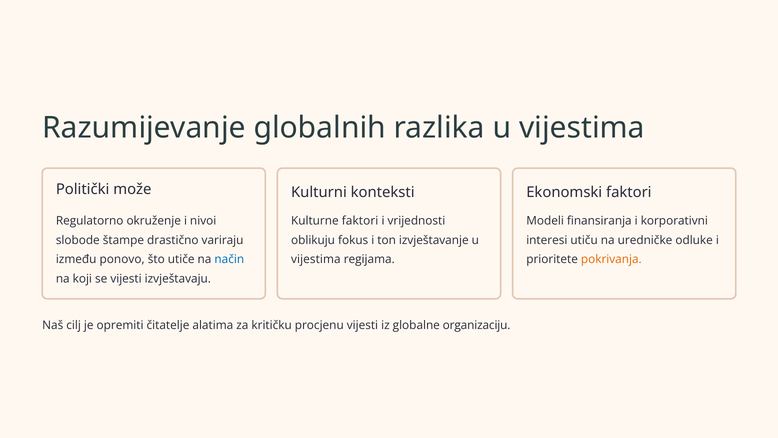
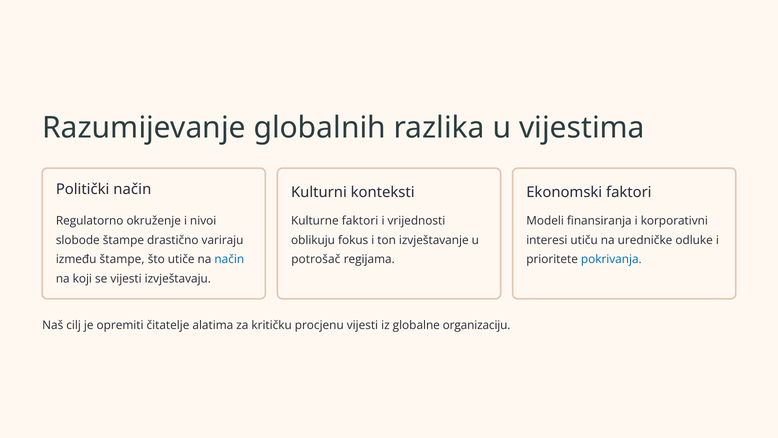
Politički može: može -> način (132, 189)
između ponovo: ponovo -> štampe (122, 259)
vijestima: vijestima -> potrošač (316, 259)
pokrivanja colour: orange -> blue (611, 259)
